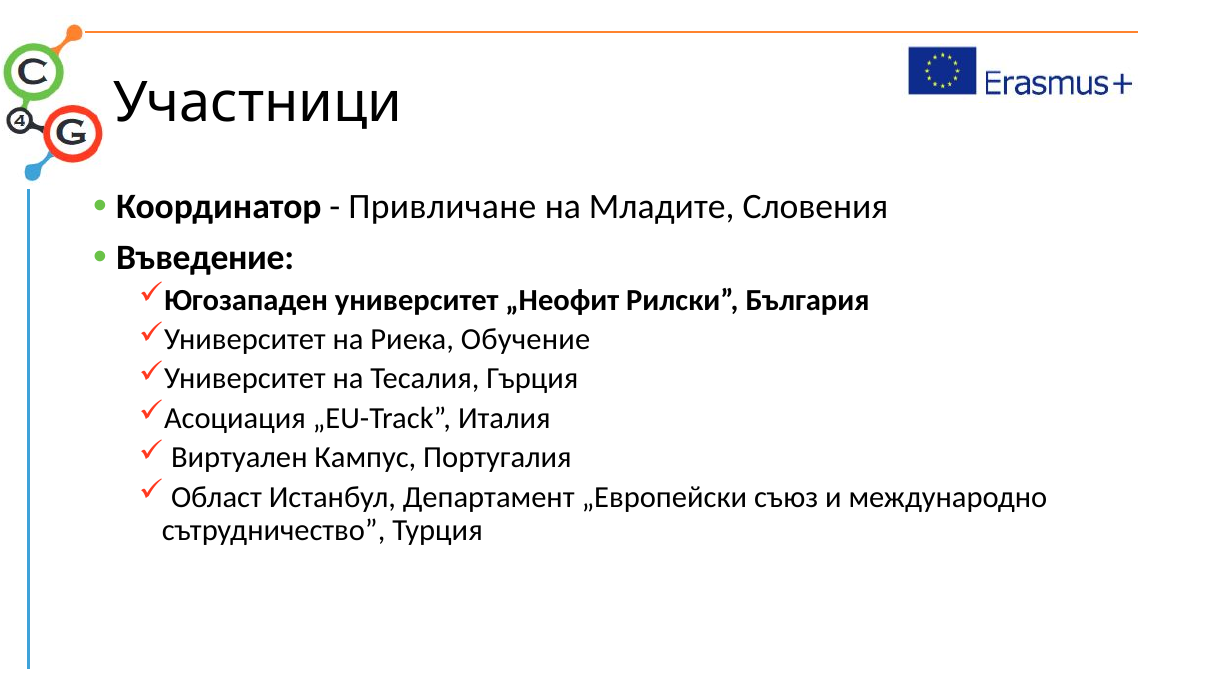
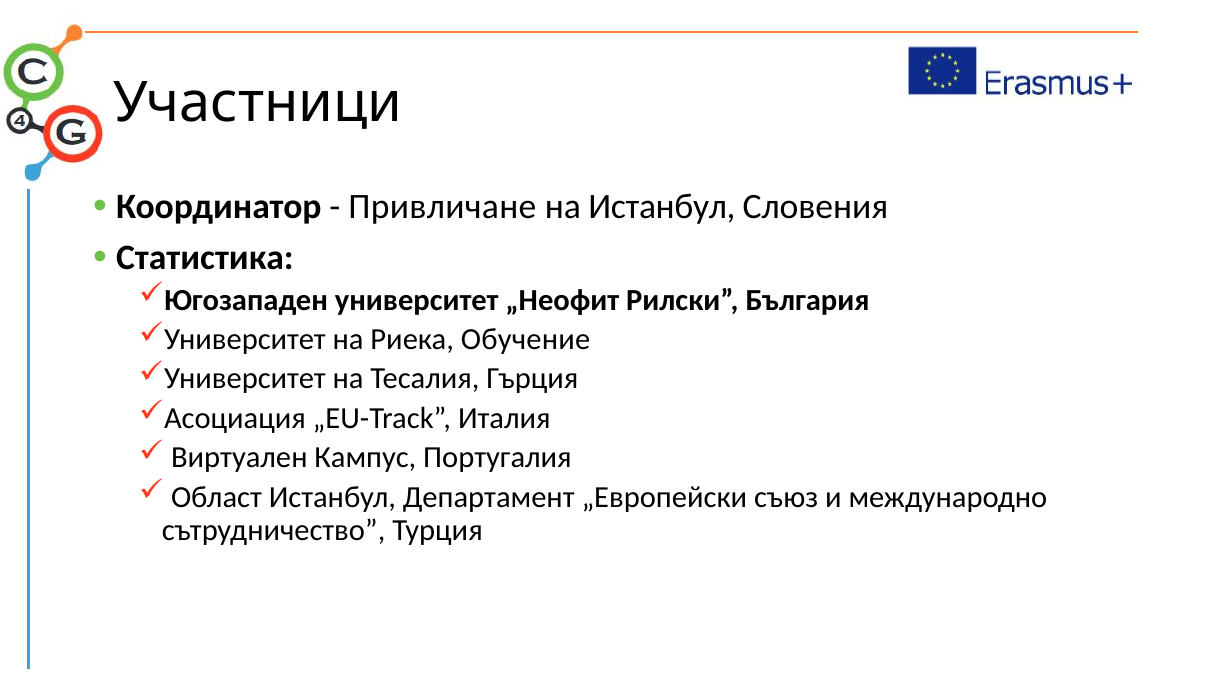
на Младите: Младите -> Истанбул (662, 207)
Въведение: Въведение -> Статистика (205, 258)
